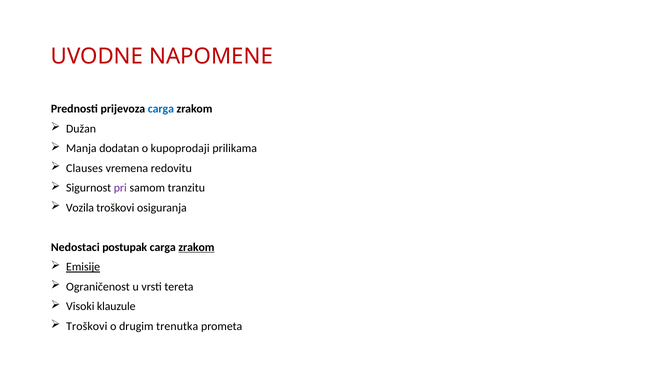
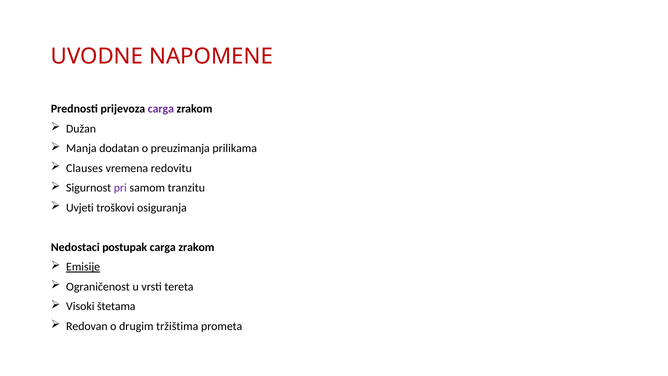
carga colour: blue -> purple (161, 109)
kupoprodaji: kupoprodaji -> preuzimanja (180, 148)
Vozila: Vozila -> Uvjeti (80, 208)
zrakom underline: present -> none (196, 247)
klauzule: klauzule -> štetama (116, 306)
Troškovi: Troškovi -> Redovan (87, 326)
trenutka: trenutka -> tržištima (177, 326)
